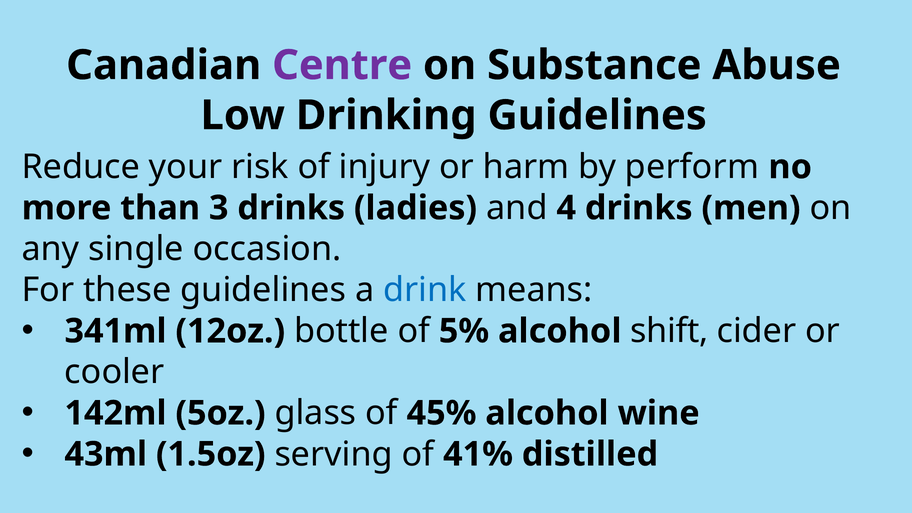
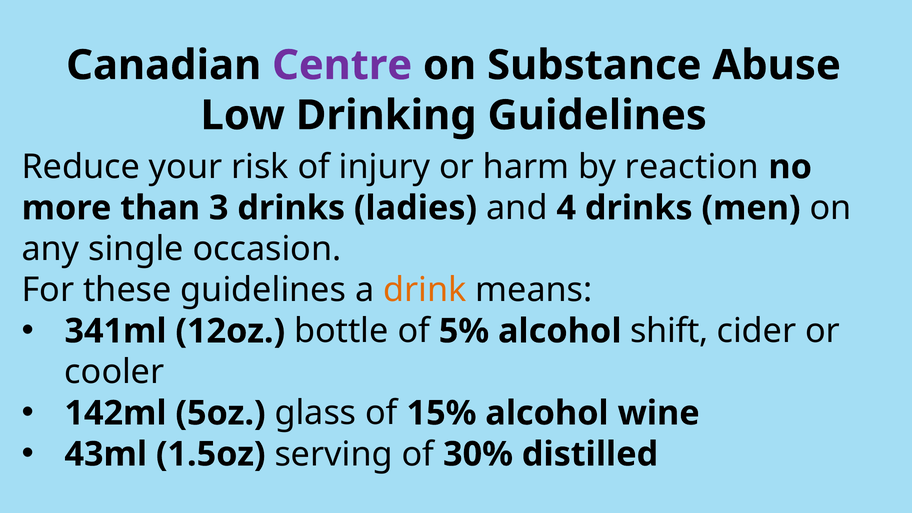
perform: perform -> reaction (692, 167)
drink colour: blue -> orange (425, 290)
45%: 45% -> 15% (442, 413)
41%: 41% -> 30% (478, 454)
